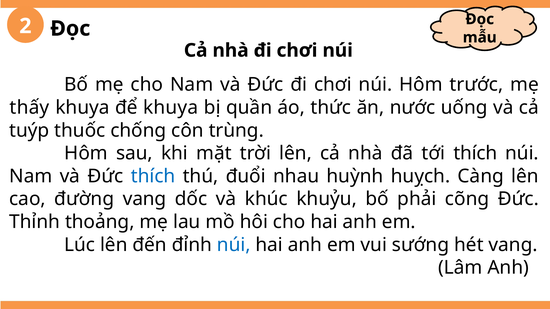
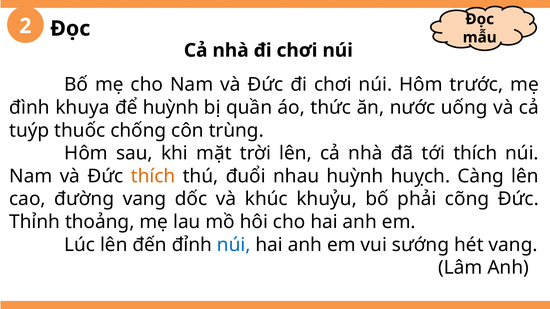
thấy: thấy -> đình (30, 108)
để khuya: khuya -> huỳnh (171, 108)
thích colour: blue -> orange (153, 176)
